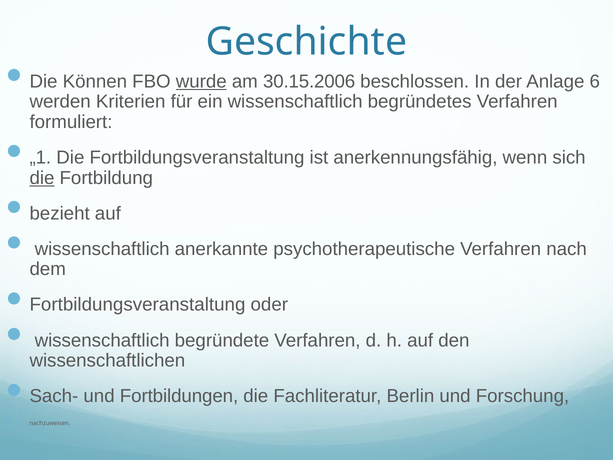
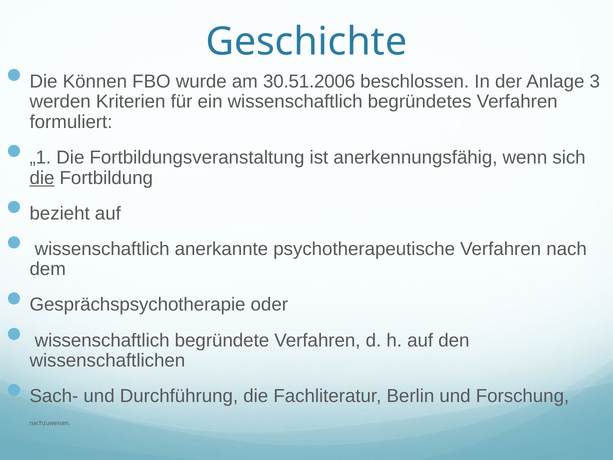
wurde underline: present -> none (201, 81)
30.15.2006: 30.15.2006 -> 30.51.2006 (309, 81)
6: 6 -> 3 (595, 81)
Fortbildungsveranstaltung: Fortbildungsveranstaltung -> Gesprächspsychotherapie (138, 305)
Fortbildungen: Fortbildungen -> Durchführung (179, 396)
